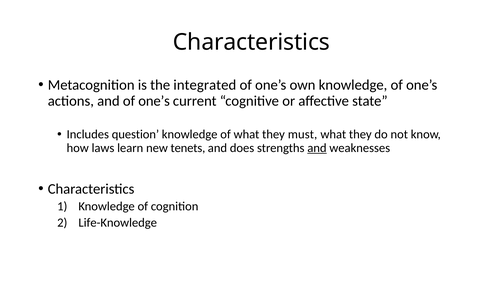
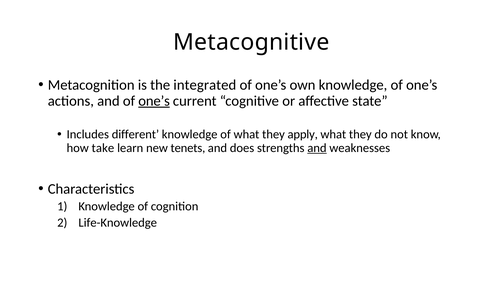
Characteristics: Characteristics -> Metacognitive (251, 42)
one’s underline: none -> present (154, 101)
question: question -> different (135, 134)
must: must -> apply (303, 134)
laws: laws -> take (103, 148)
